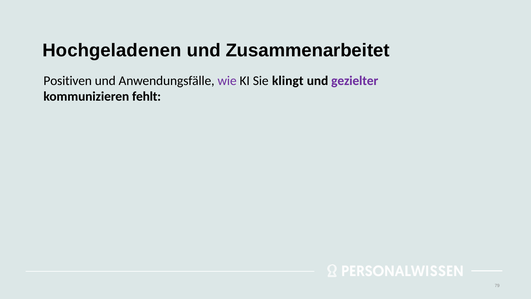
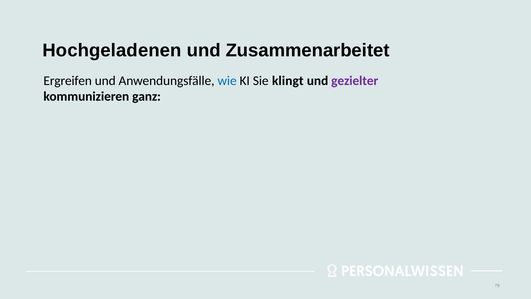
Positiven: Positiven -> Ergreifen (68, 81)
wie colour: purple -> blue (227, 81)
fehlt: fehlt -> ganz (146, 96)
